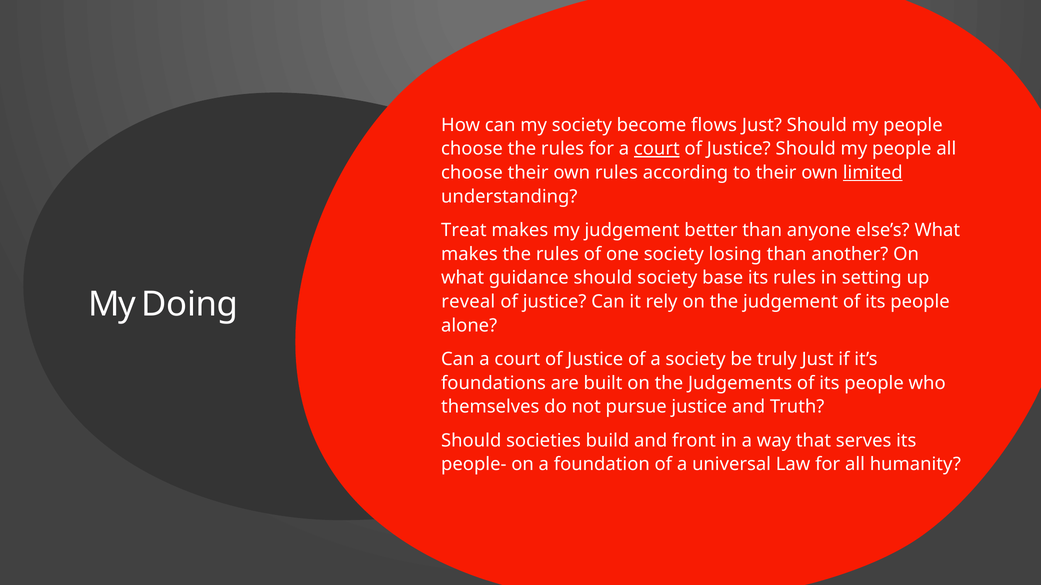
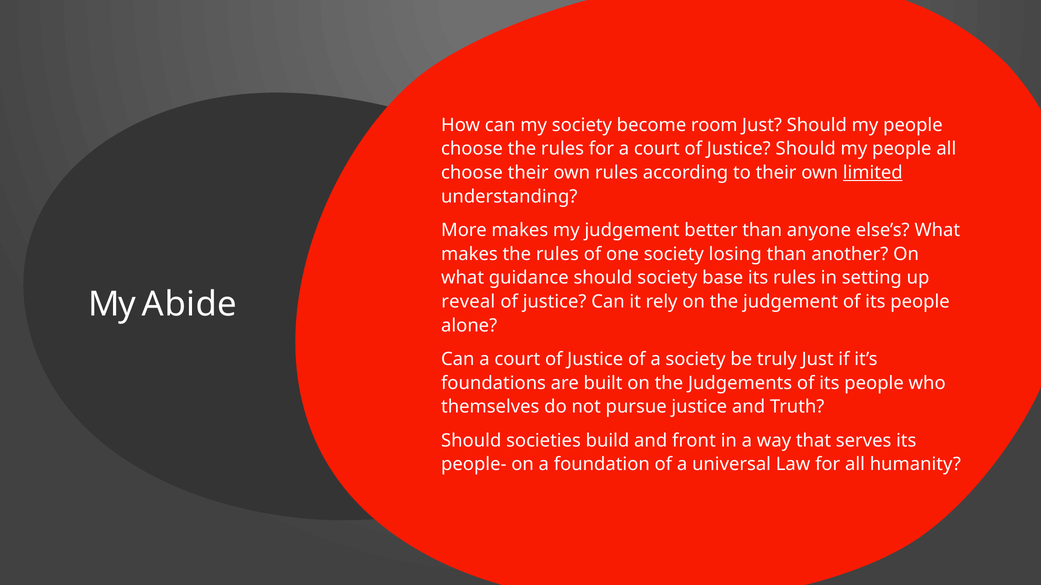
flows: flows -> room (714, 125)
court underline: present -> none (657, 149)
Treat: Treat -> More (464, 230)
Doing: Doing -> Abide (189, 305)
